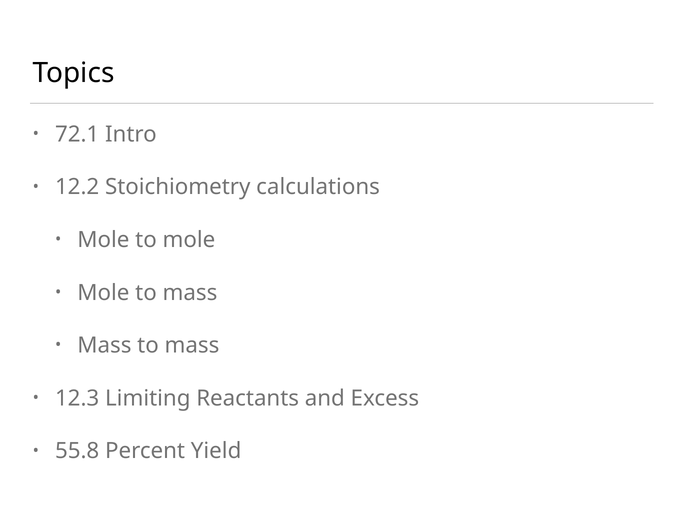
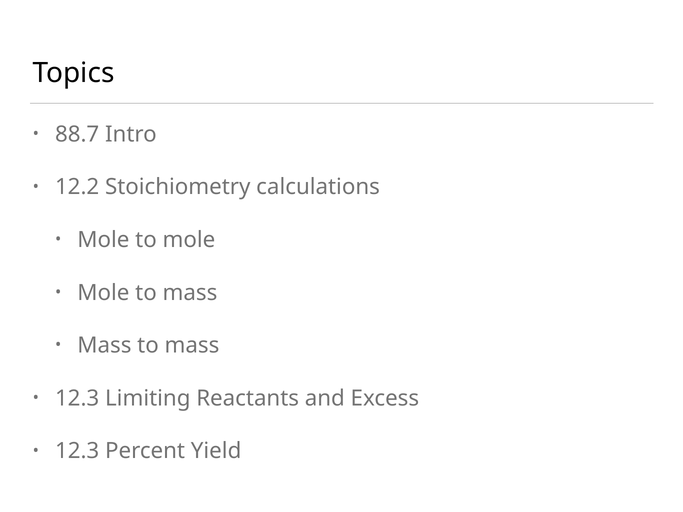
72.1: 72.1 -> 88.7 (77, 134)
55.8: 55.8 -> 12.3 (77, 451)
